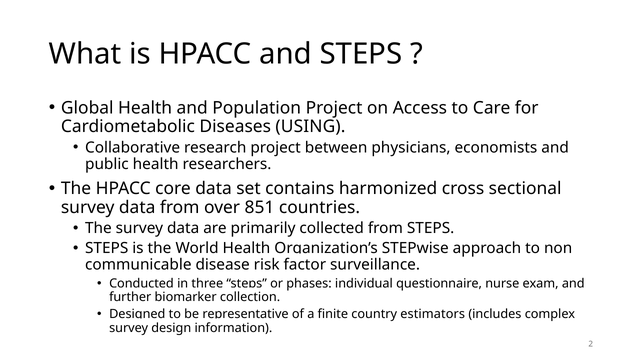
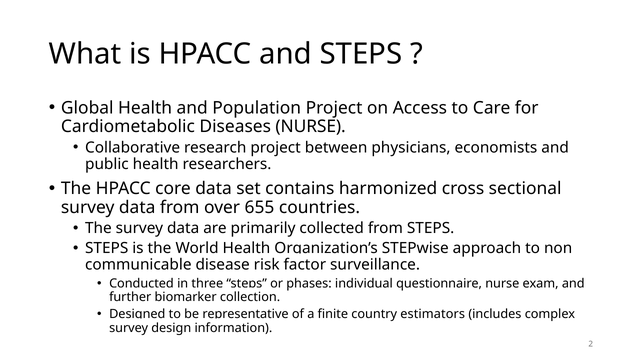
Diseases USING: USING -> NURSE (311, 127)
851: 851 -> 655 (259, 207)
